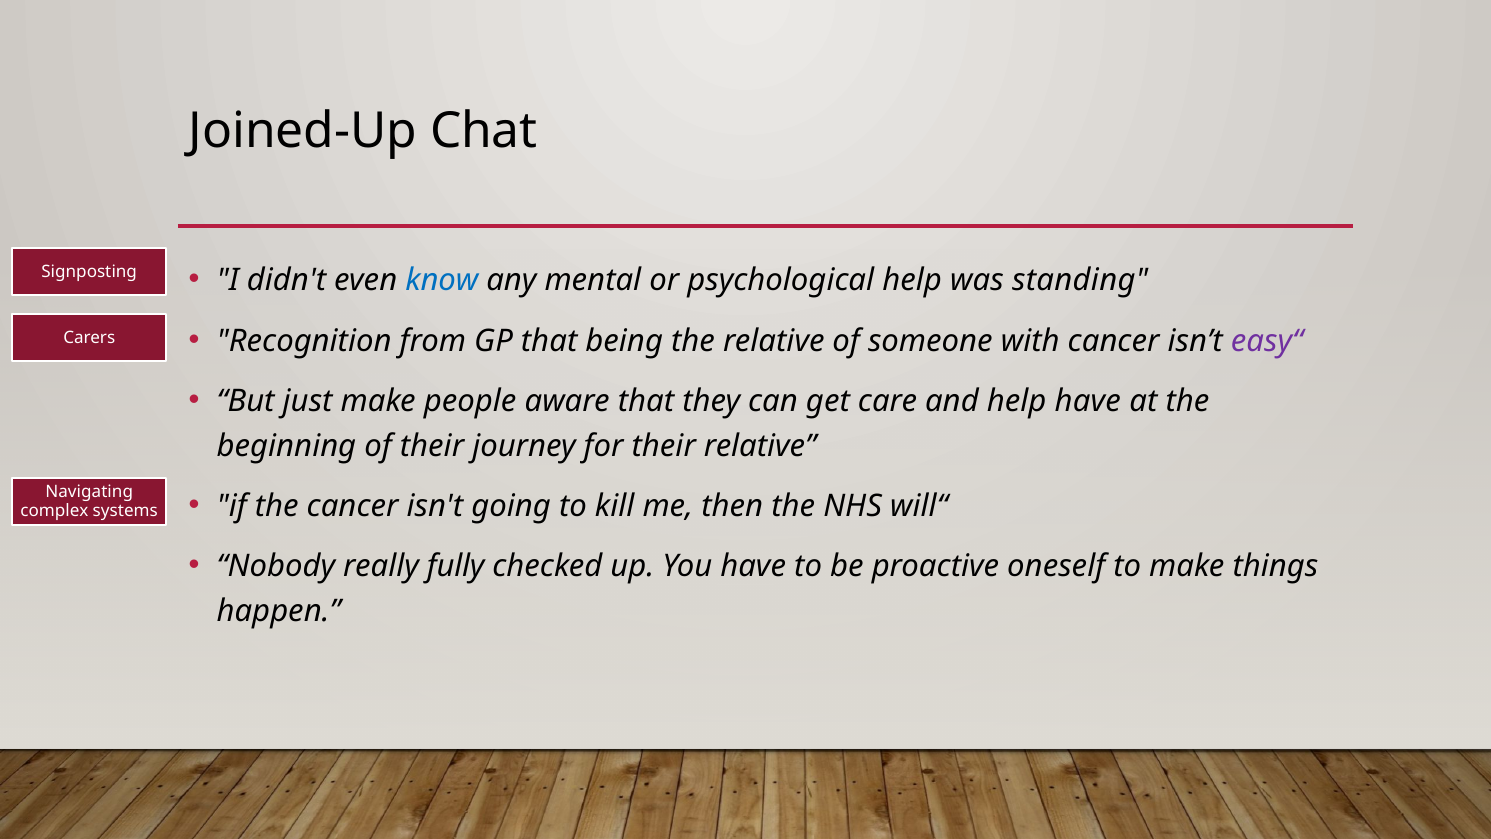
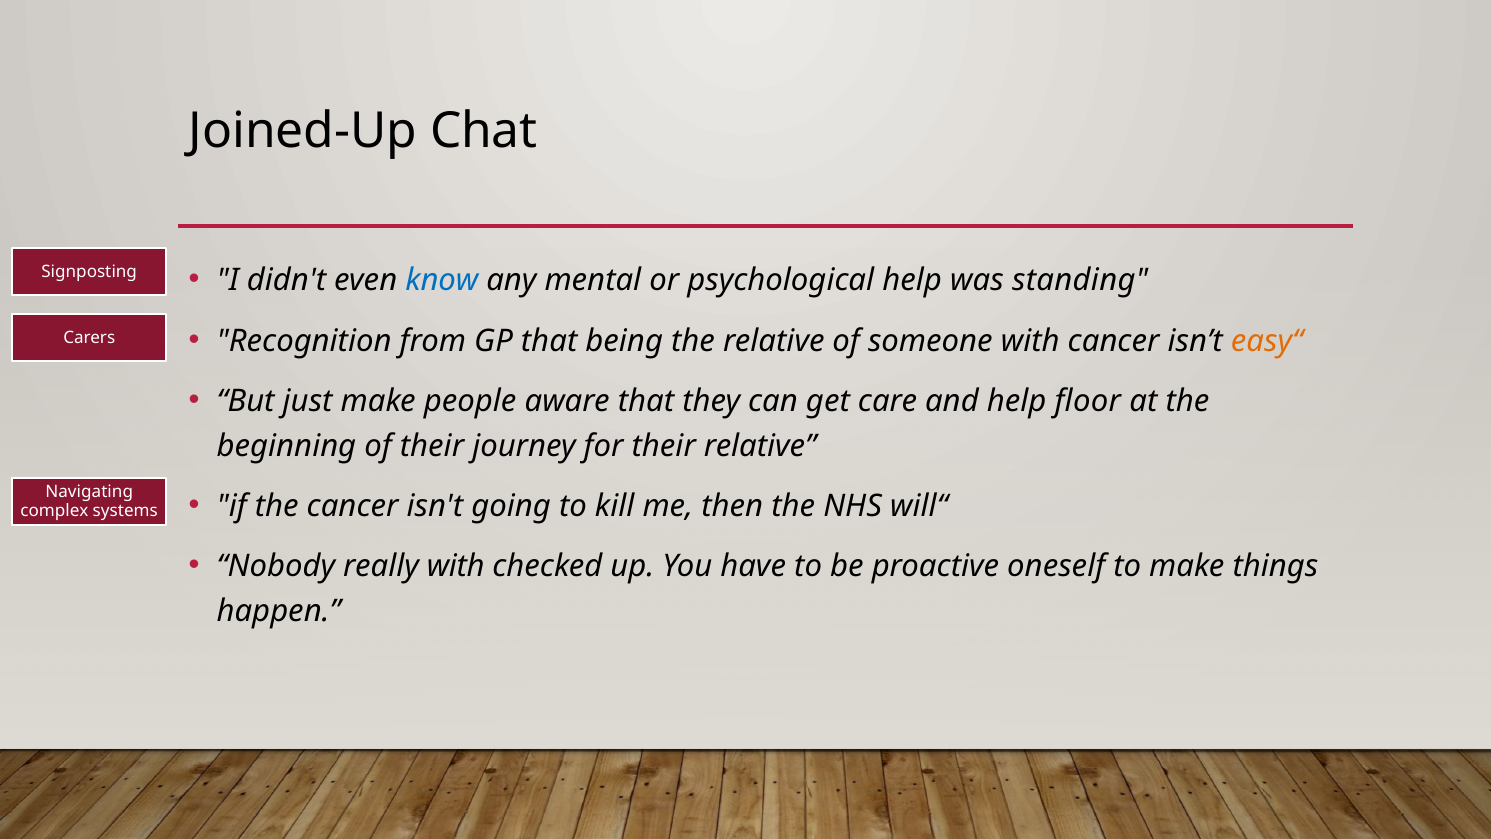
easy“ colour: purple -> orange (1267, 341)
help have: have -> floor (1088, 401)
really fully: fully -> with (456, 566)
